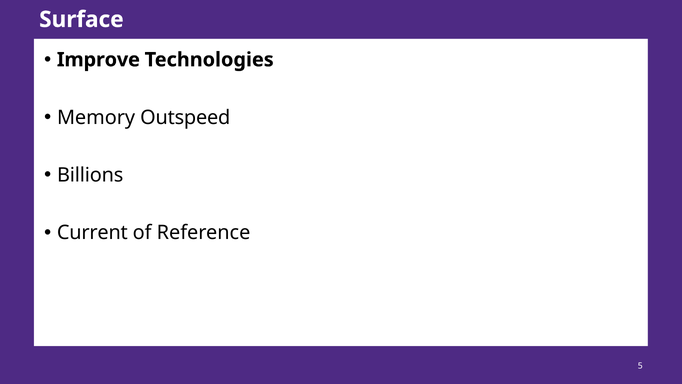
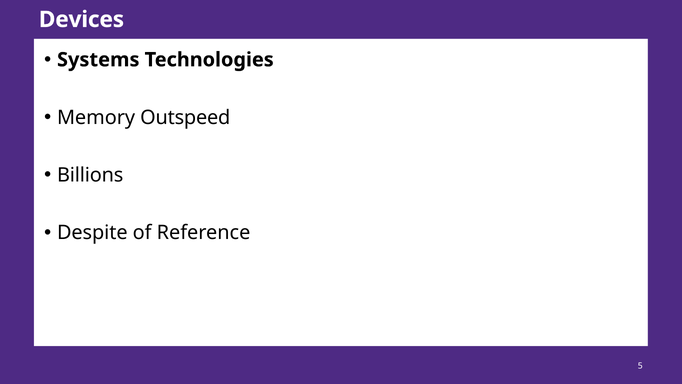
Surface: Surface -> Devices (81, 20)
Improve: Improve -> Systems (98, 60)
Current: Current -> Despite (92, 233)
